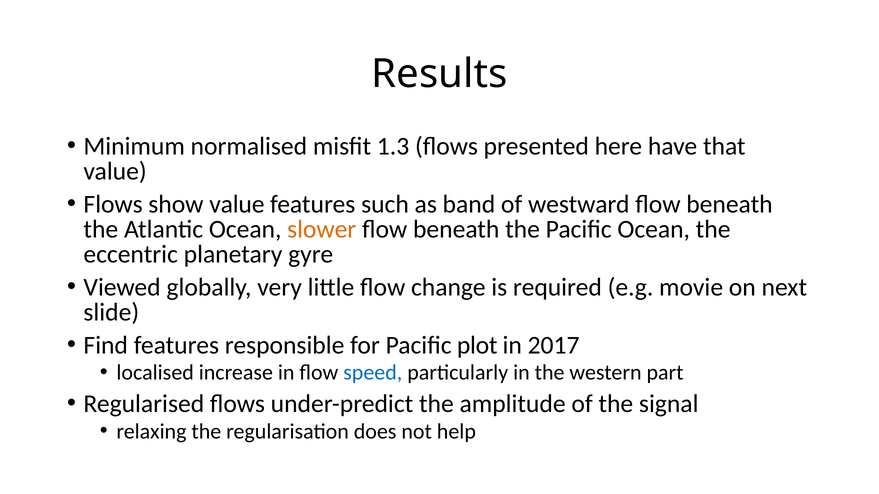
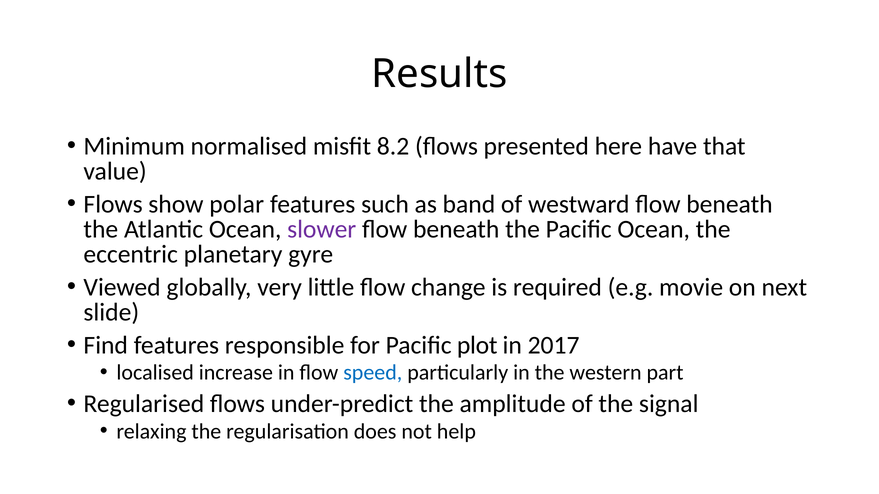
1.3: 1.3 -> 8.2 (393, 146)
show value: value -> polar (237, 205)
slower colour: orange -> purple (322, 229)
